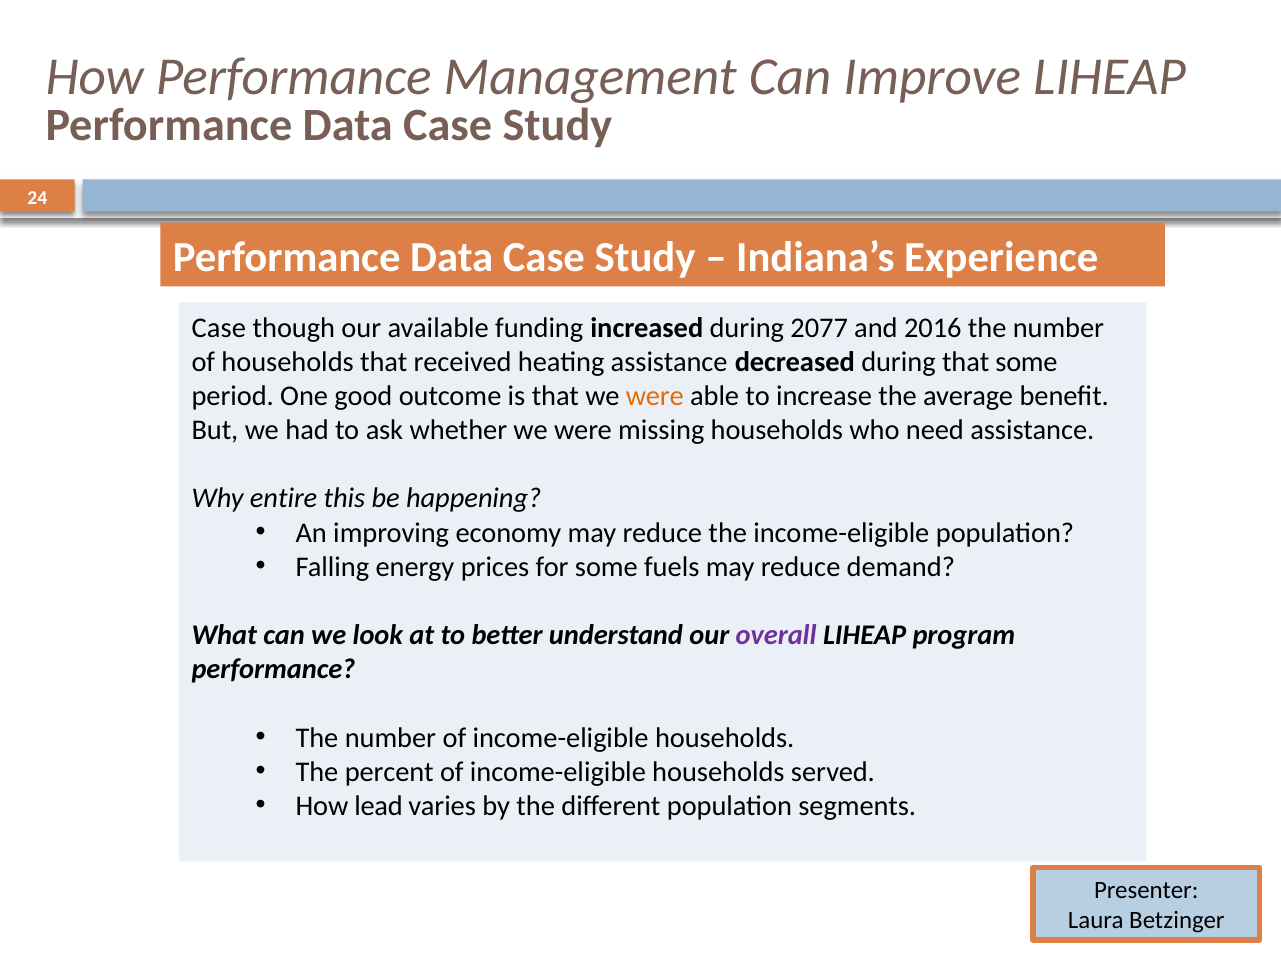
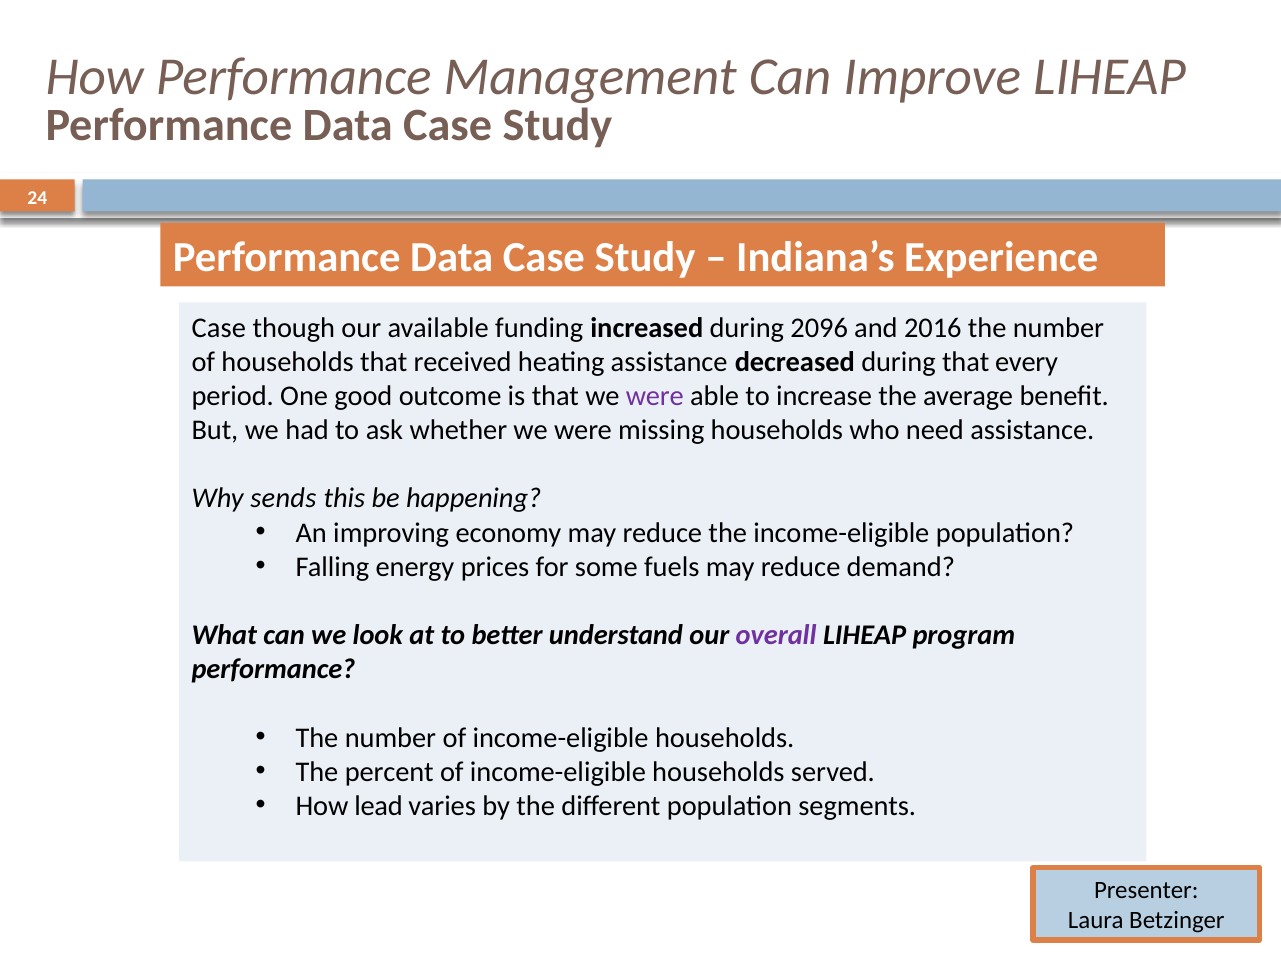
2077: 2077 -> 2096 (819, 328)
that some: some -> every (1026, 362)
were colour: orange -> purple (655, 396)
entire: entire -> sends (283, 498)
